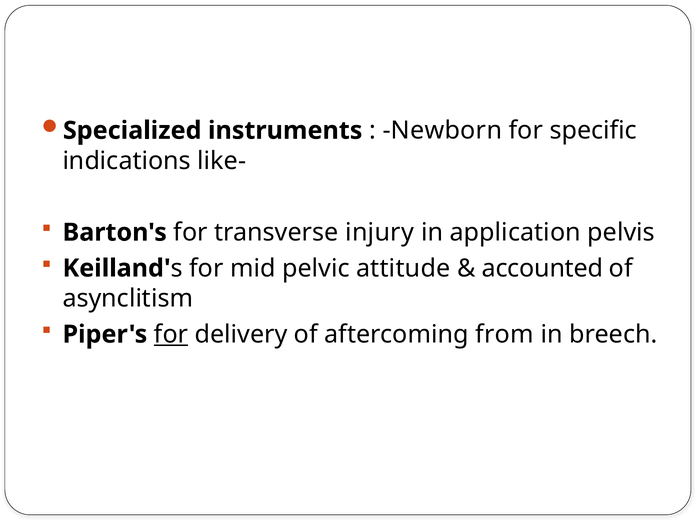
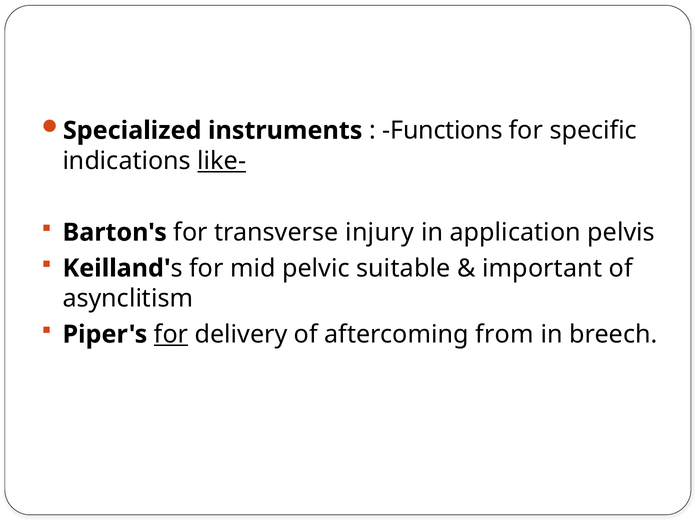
Newborn: Newborn -> Functions (443, 131)
like- underline: none -> present (222, 161)
attitude: attitude -> suitable (403, 268)
accounted: accounted -> important (542, 268)
